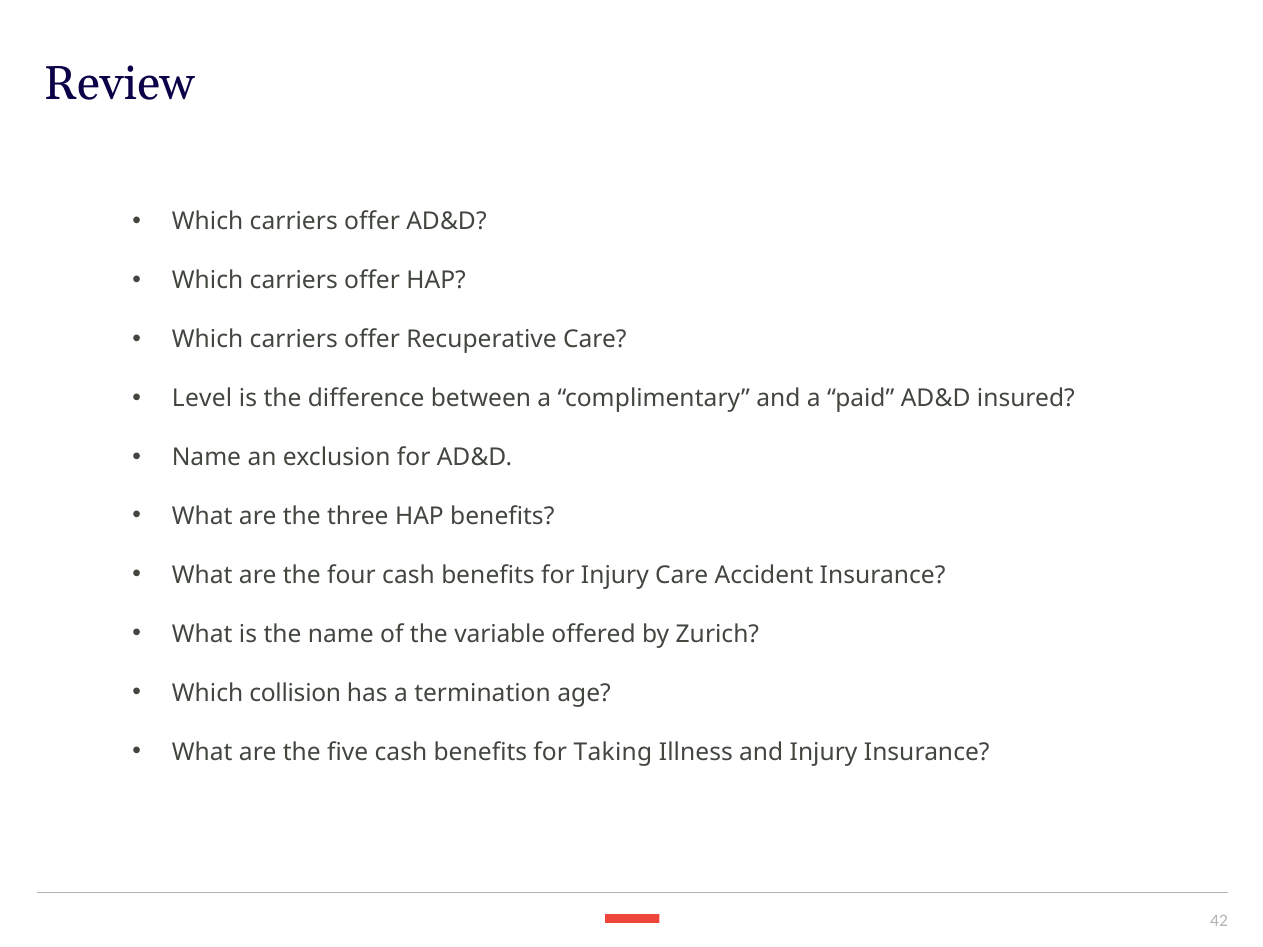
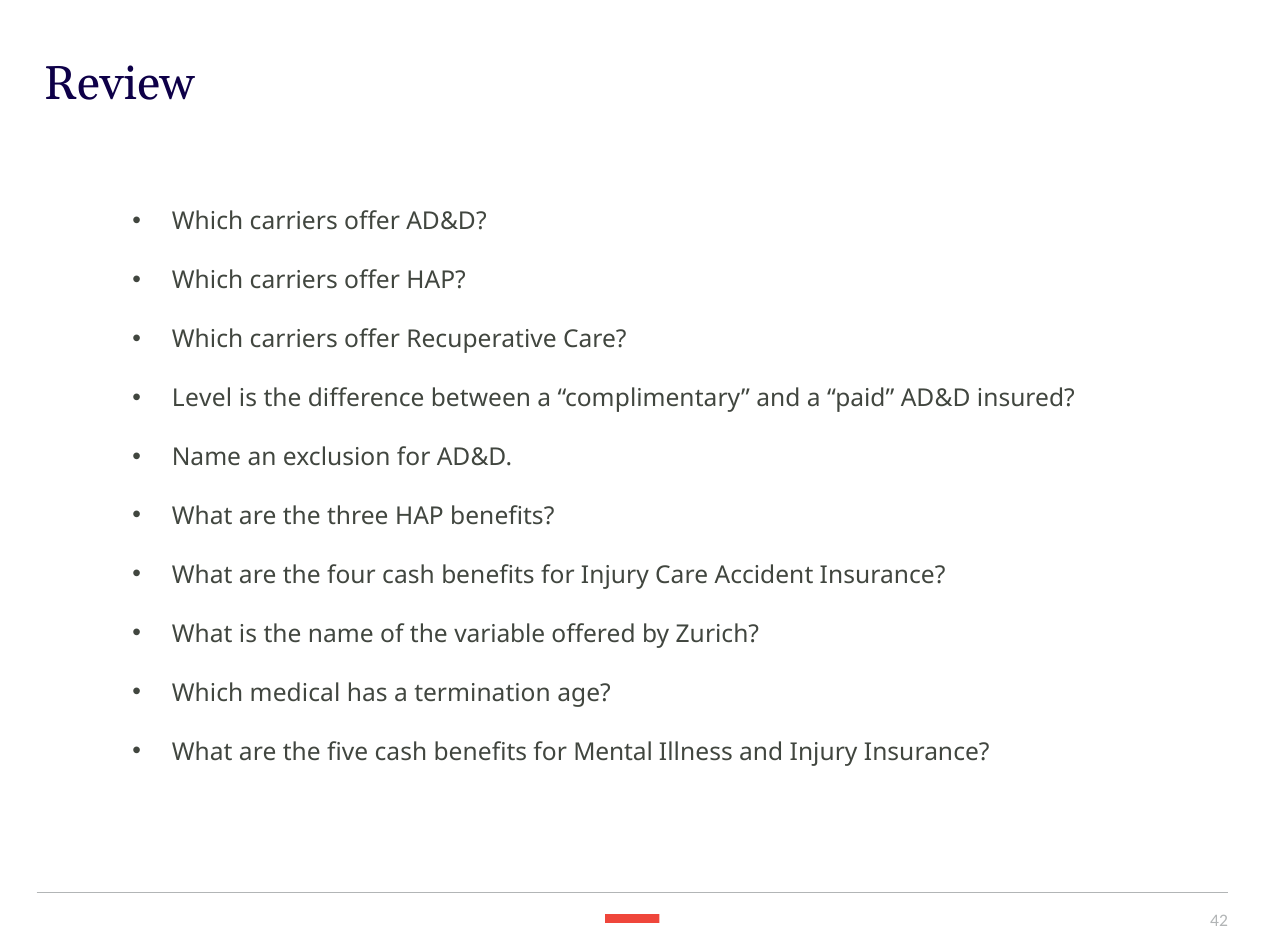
collision: collision -> medical (295, 693)
Taking: Taking -> Mental (613, 752)
